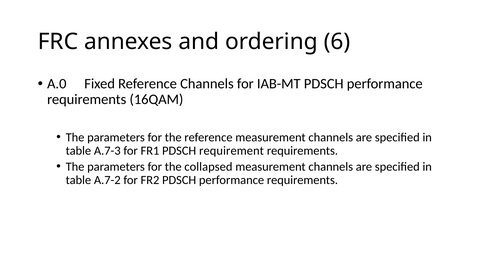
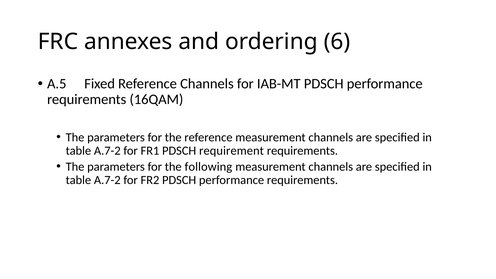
A.0: A.0 -> A.5 (57, 84)
A.7-3: A.7-3 -> A.7-2 (107, 151)
collapsed: collapsed -> following (208, 167)
